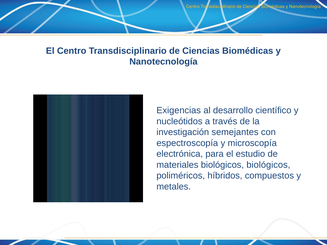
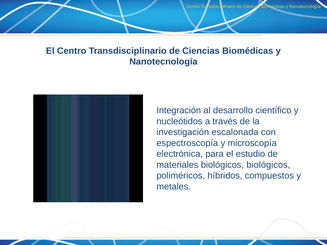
Exigencias: Exigencias -> Integración (179, 110)
semejantes: semejantes -> escalonada (235, 132)
